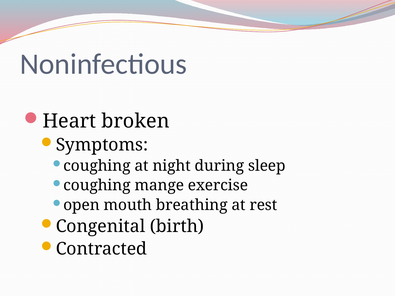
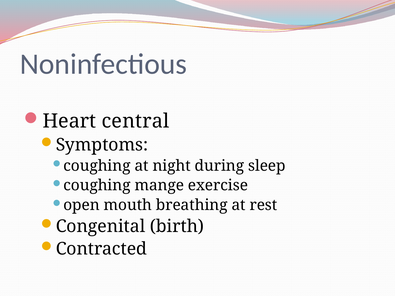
broken: broken -> central (135, 121)
